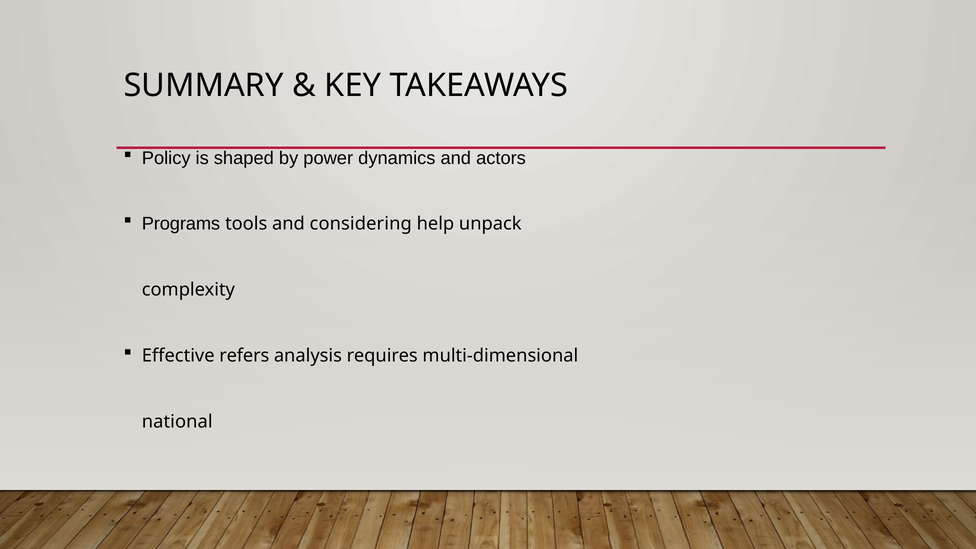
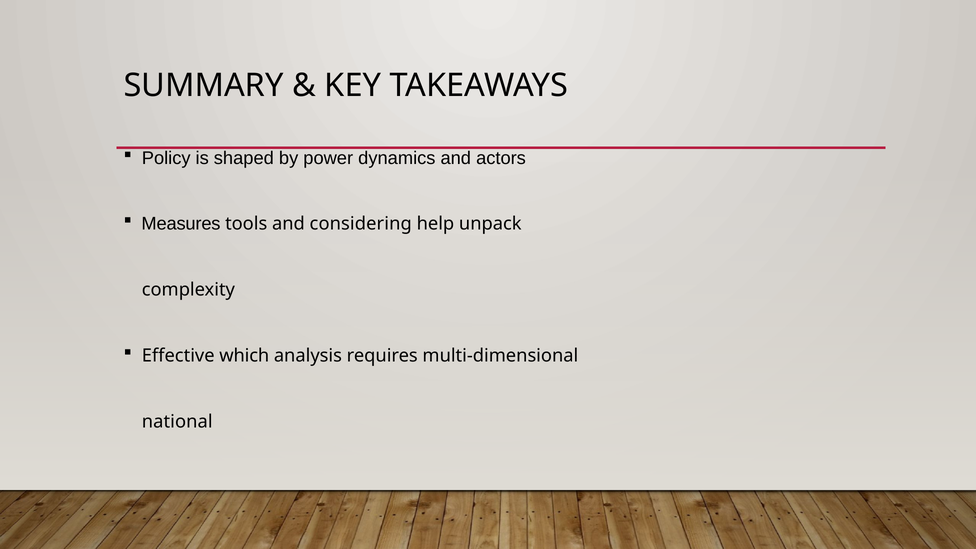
Programs: Programs -> Measures (181, 224)
refers: refers -> which (244, 356)
